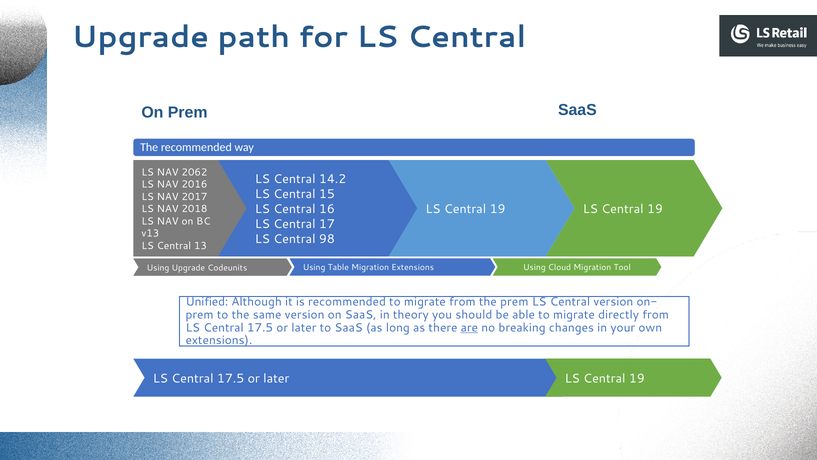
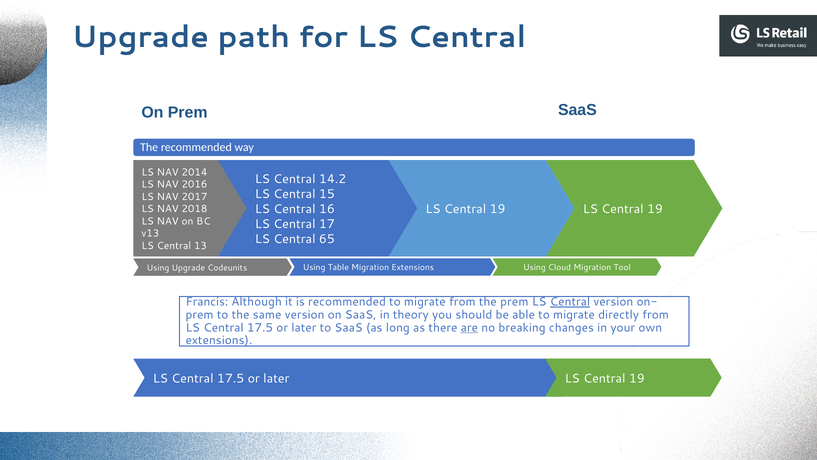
2062: 2062 -> 2014 (194, 172)
98: 98 -> 65 (327, 239)
Unified: Unified -> Francis (207, 301)
Central underline: none -> present (570, 301)
